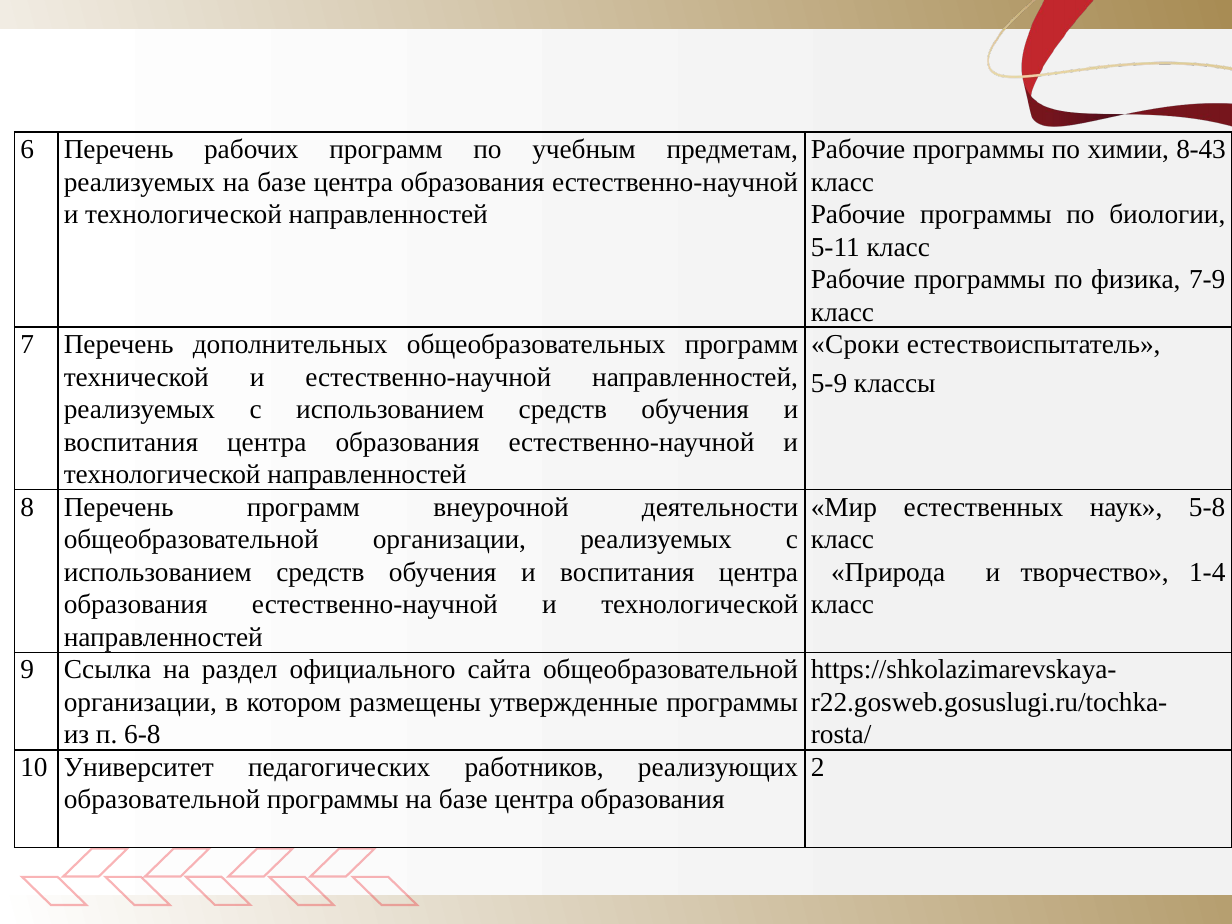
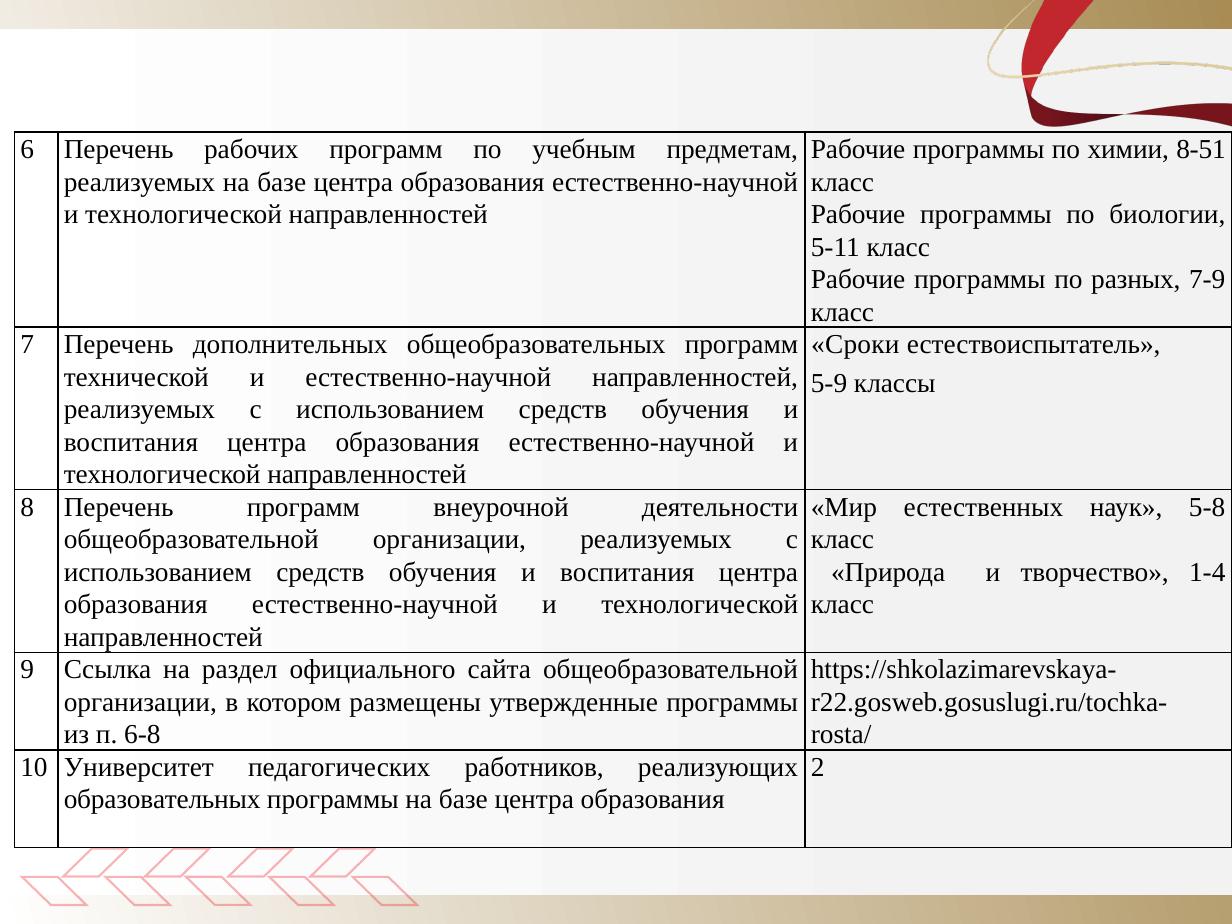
8-43: 8-43 -> 8-51 (1201, 150)
физика: физика -> разных (1136, 280)
образовательной: образовательной -> образовательных (162, 800)
